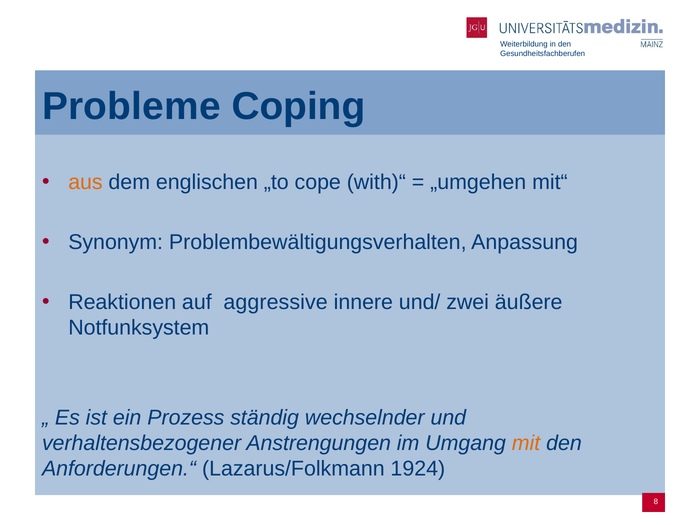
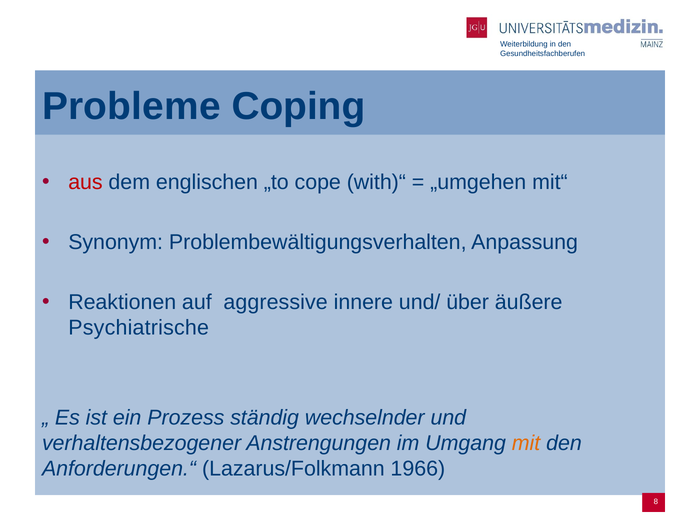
aus colour: orange -> red (85, 182)
zwei: zwei -> über (468, 302)
Notfunksystem: Notfunksystem -> Psychiatrische (139, 328)
1924: 1924 -> 1966 (418, 469)
